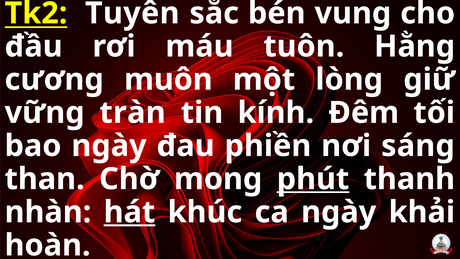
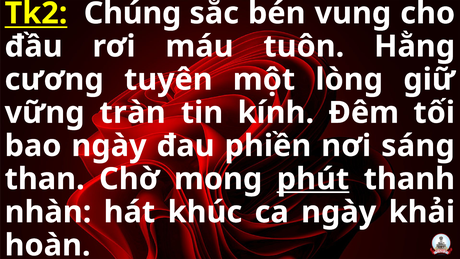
Tuyên: Tuyên -> Chúng (133, 13)
muôn: muôn -> tuyên (168, 79)
hát underline: present -> none (129, 212)
